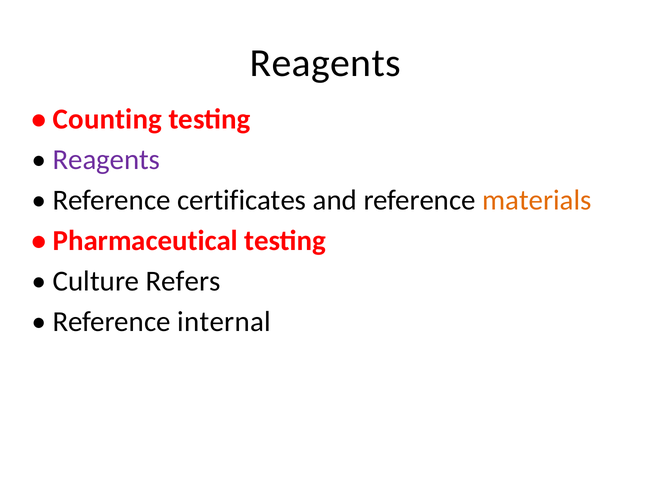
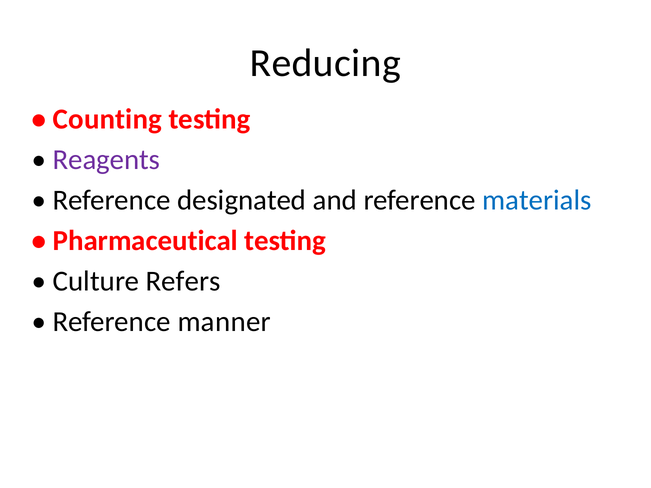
Reagents: Reagents -> Reducing (325, 63)
certificates: certificates -> designated (242, 200)
materials colour: orange -> blue (537, 200)
internal: internal -> manner (224, 322)
